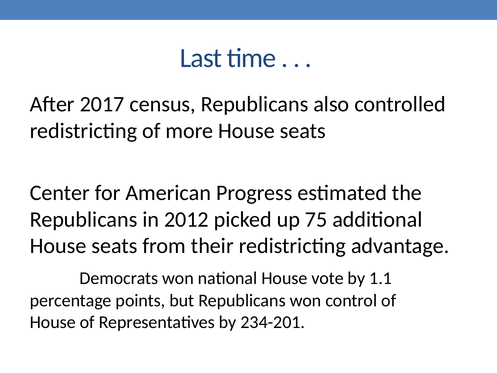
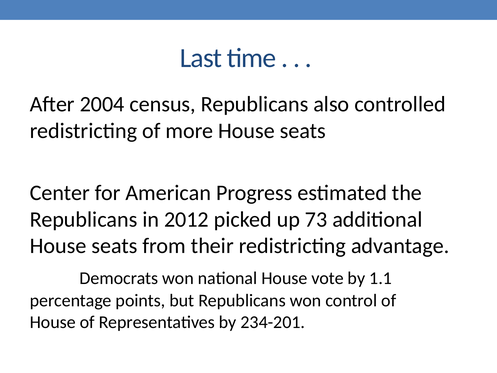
2017: 2017 -> 2004 (102, 104)
75: 75 -> 73 (316, 219)
